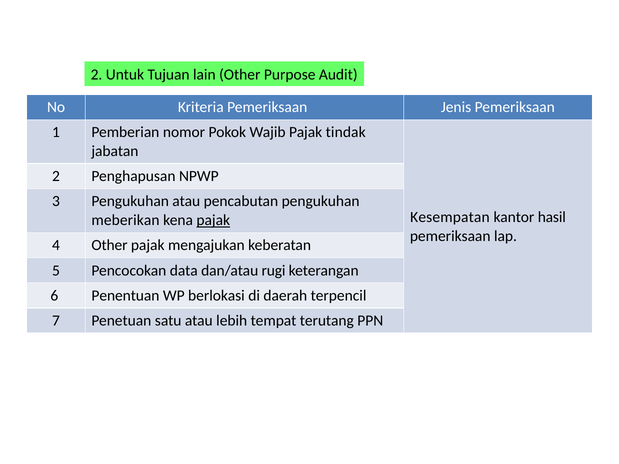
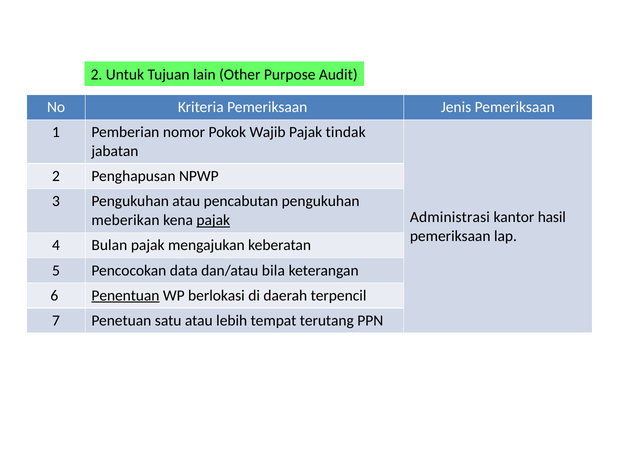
Kesempatan: Kesempatan -> Administrasi (450, 217)
4 Other: Other -> Bulan (109, 245)
rugi: rugi -> bila (273, 271)
Penentuan underline: none -> present (125, 296)
